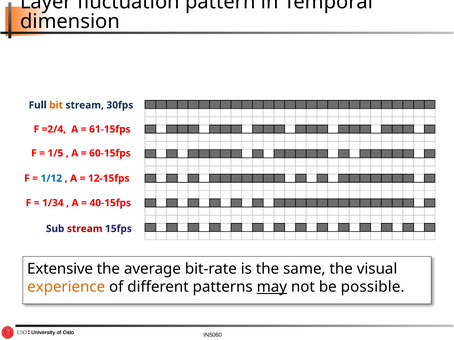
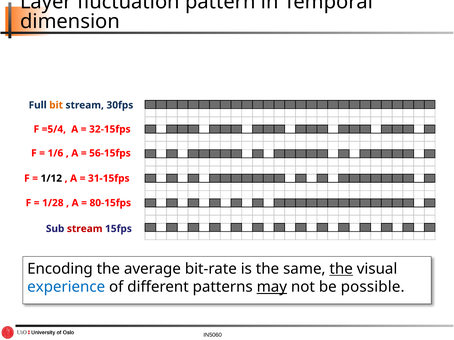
=2/4: =2/4 -> =5/4 (54, 129)
61-15fps: 61-15fps -> 32-15fps (110, 129)
1/5: 1/5 -> 1/6 (55, 153)
60-15fps: 60-15fps -> 56-15fps (110, 153)
1/12 colour: blue -> black (51, 179)
12-15fps: 12-15fps -> 31-15fps (109, 179)
1/34: 1/34 -> 1/28 (53, 203)
40-15fps: 40-15fps -> 80-15fps (110, 203)
Extensive: Extensive -> Encoding (60, 269)
the underline: none -> present (341, 269)
experience colour: orange -> blue (66, 287)
